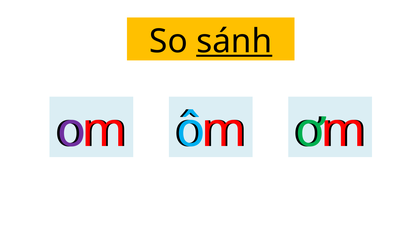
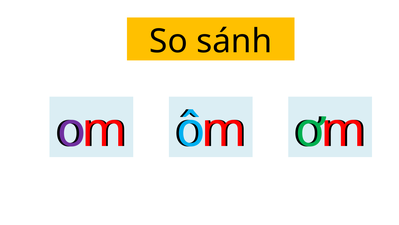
sánh underline: present -> none (234, 41)
